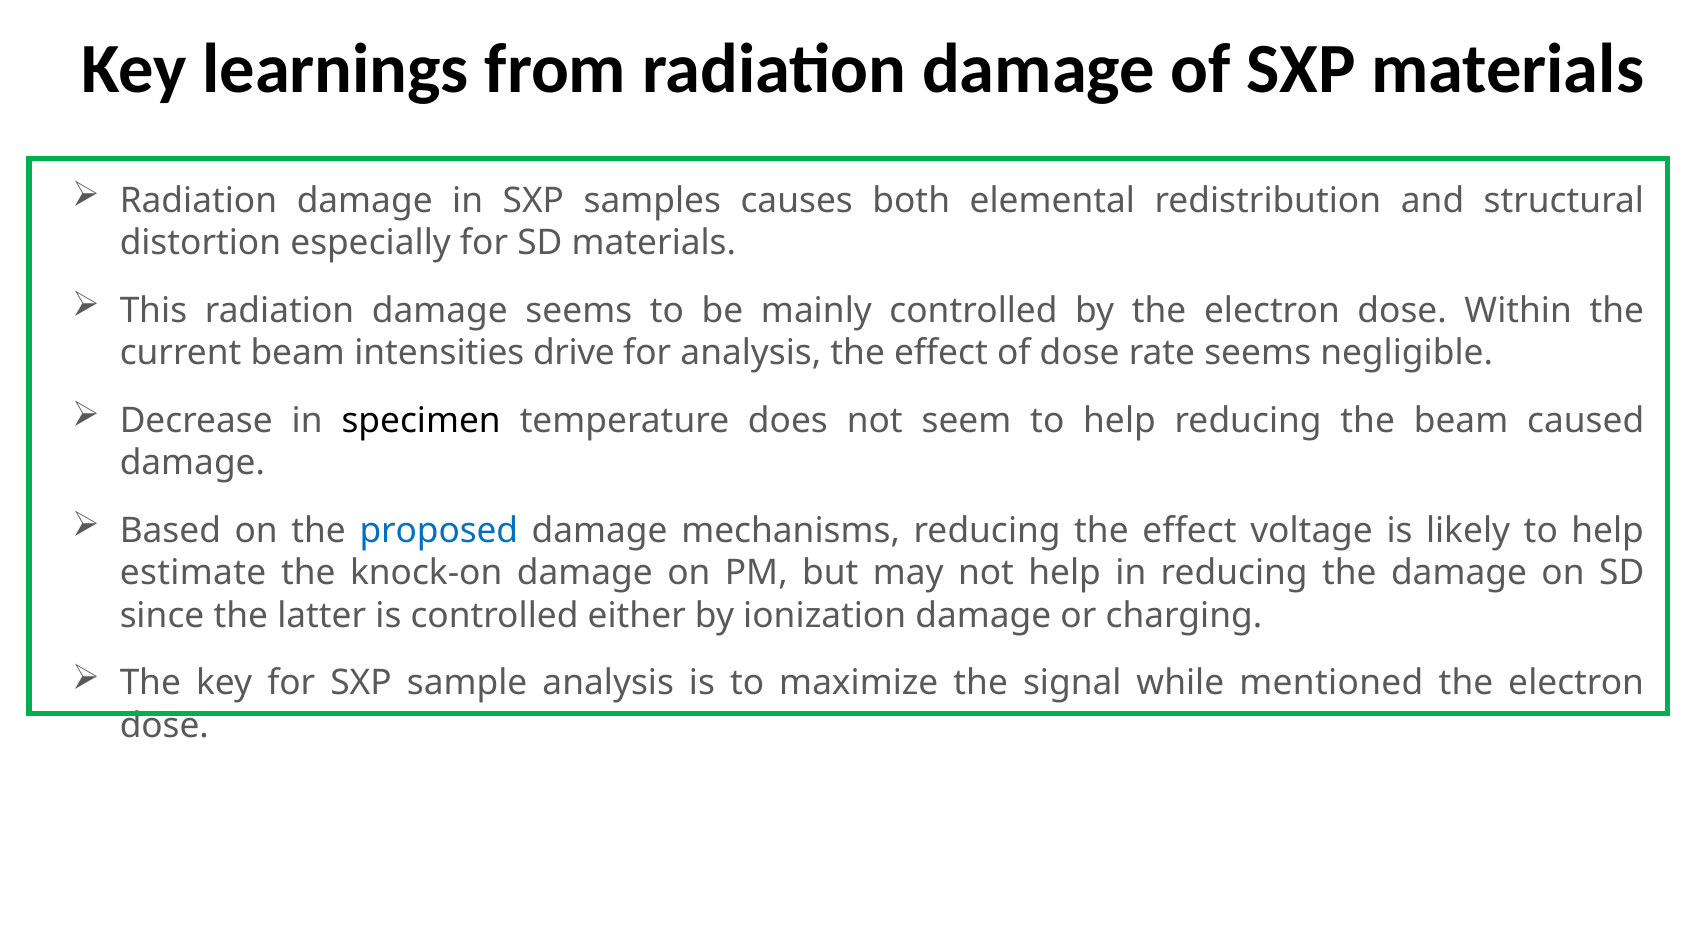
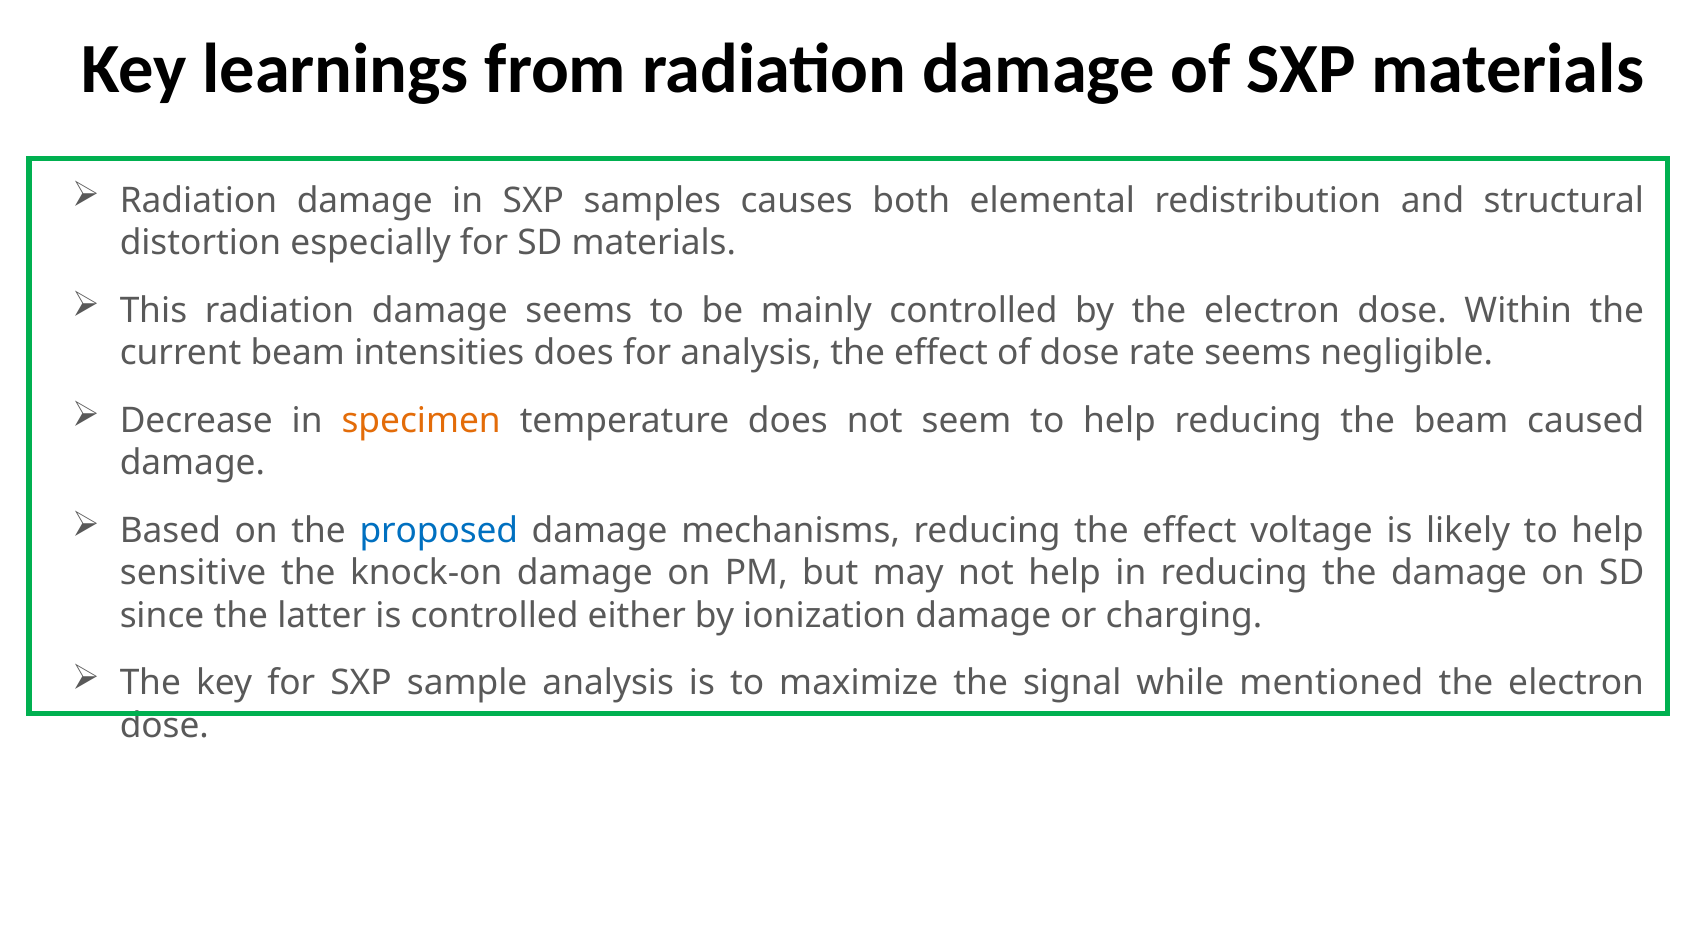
intensities drive: drive -> does (574, 353)
specimen colour: black -> orange (421, 421)
estimate: estimate -> sensitive (193, 573)
